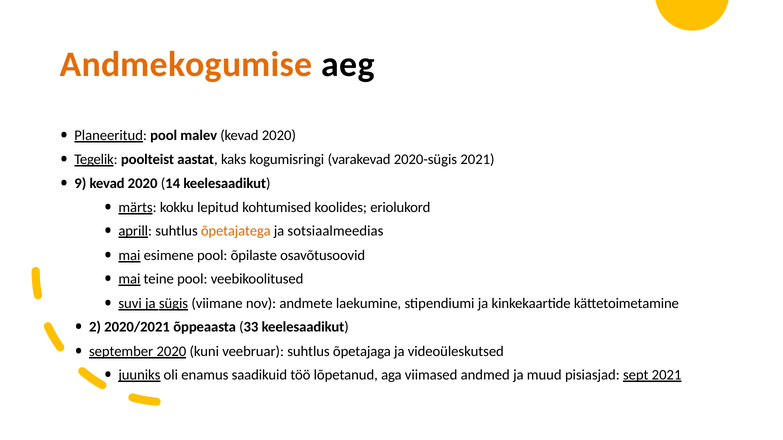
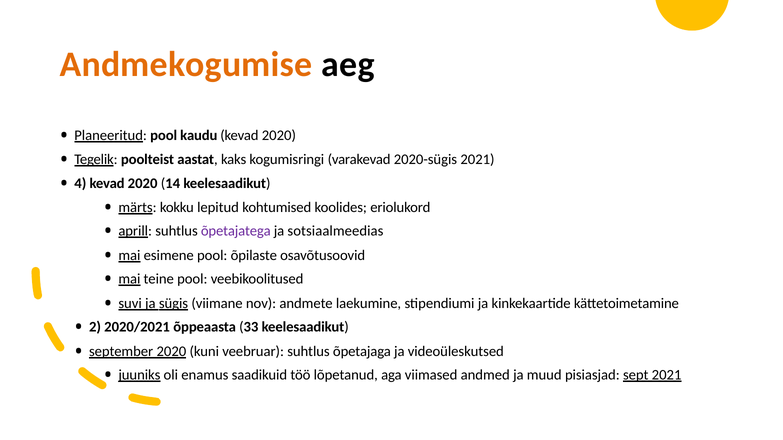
malev: malev -> kaudu (199, 136)
9: 9 -> 4 (80, 184)
õpetajatega colour: orange -> purple (236, 231)
